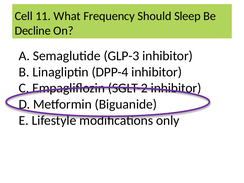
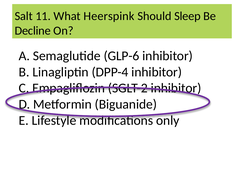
Cell: Cell -> Salt (24, 16)
Frequency: Frequency -> Heerspink (109, 16)
GLP-3: GLP-3 -> GLP-6 (121, 56)
